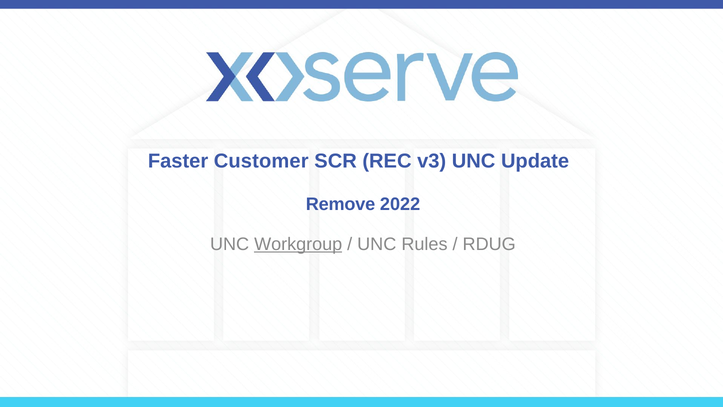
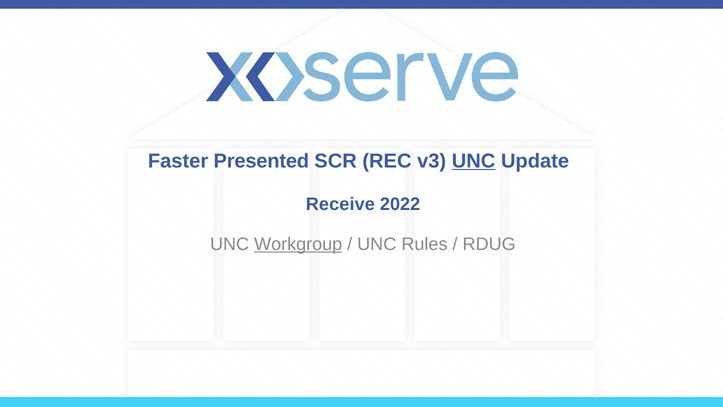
Customer: Customer -> Presented (261, 161)
UNC underline: none -> present (474, 161)
Remove: Remove -> Receive (340, 204)
